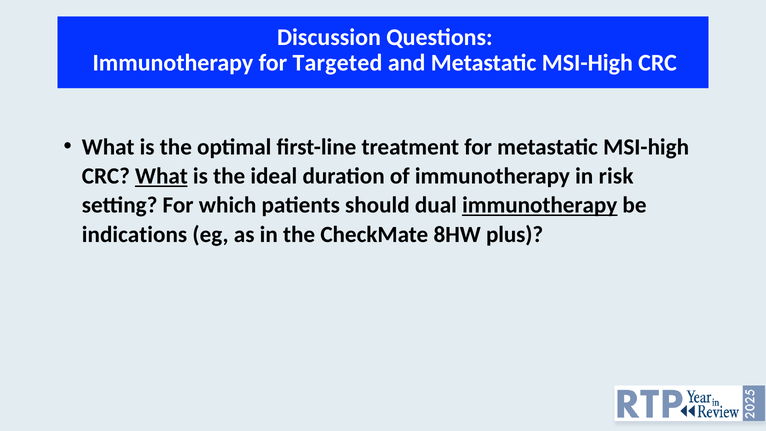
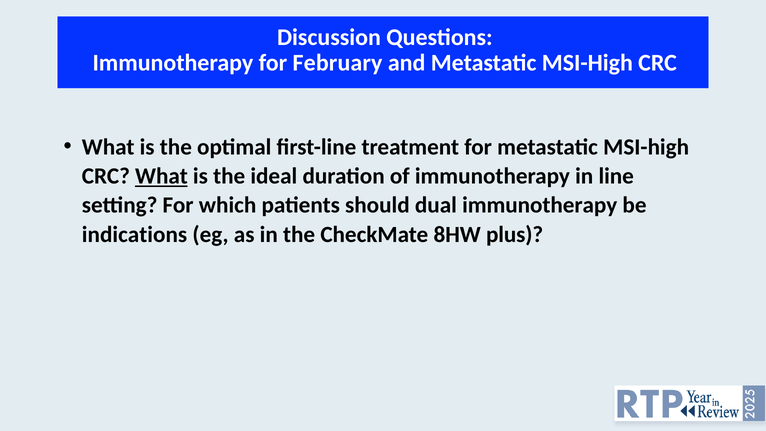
Targeted: Targeted -> February (337, 63)
risk: risk -> line (616, 176)
immunotherapy underline: present -> none (540, 205)
